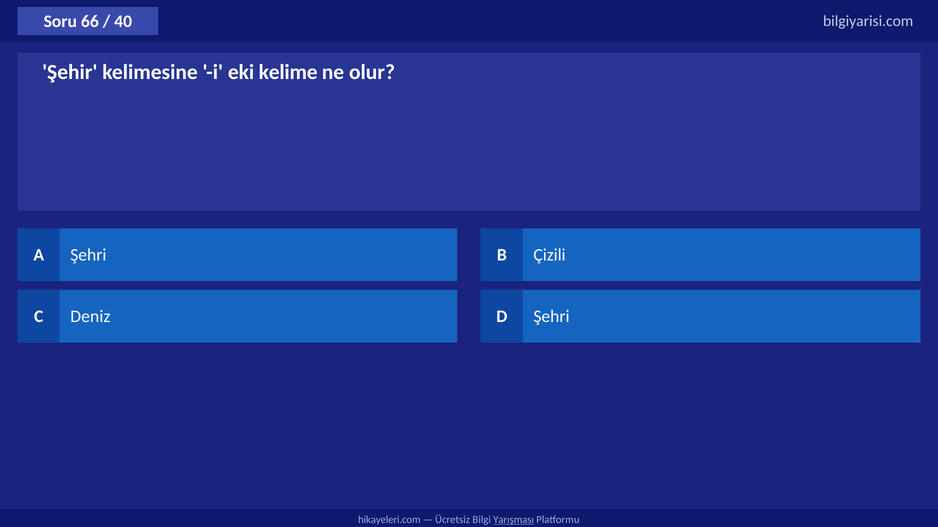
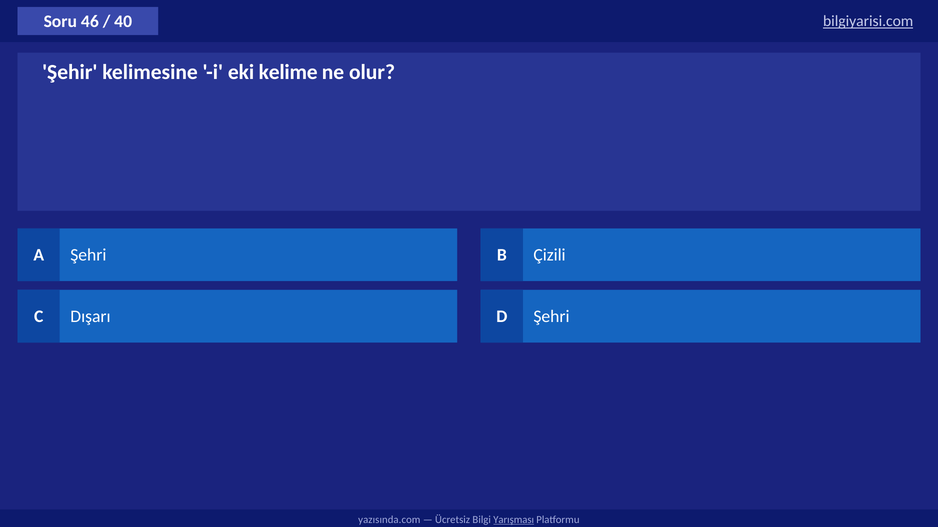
66: 66 -> 46 (90, 21)
bilgiyarisi.com underline: none -> present (868, 21)
Deniz: Deniz -> Dışarı (90, 317)
hikayeleri.com: hikayeleri.com -> yazısında.com (389, 520)
